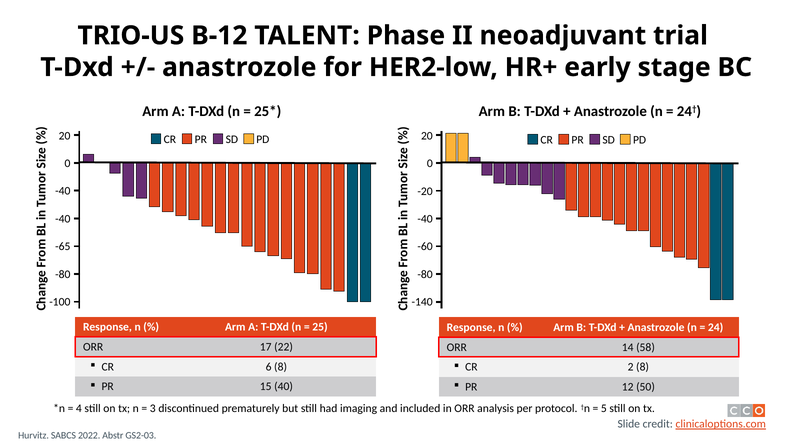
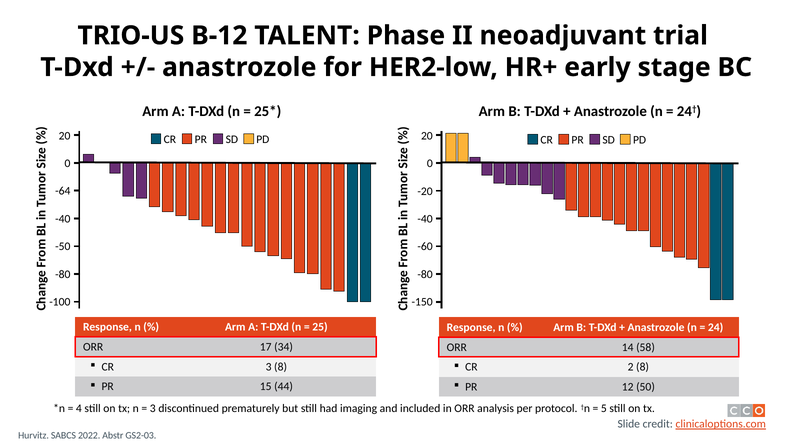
-40: -40 -> -64 (63, 191)
-65: -65 -> -50 (63, 247)
-140: -140 -> -150 (422, 302)
22: 22 -> 34 (284, 347)
CR 6: 6 -> 3 (269, 367)
40: 40 -> 44 (284, 387)
